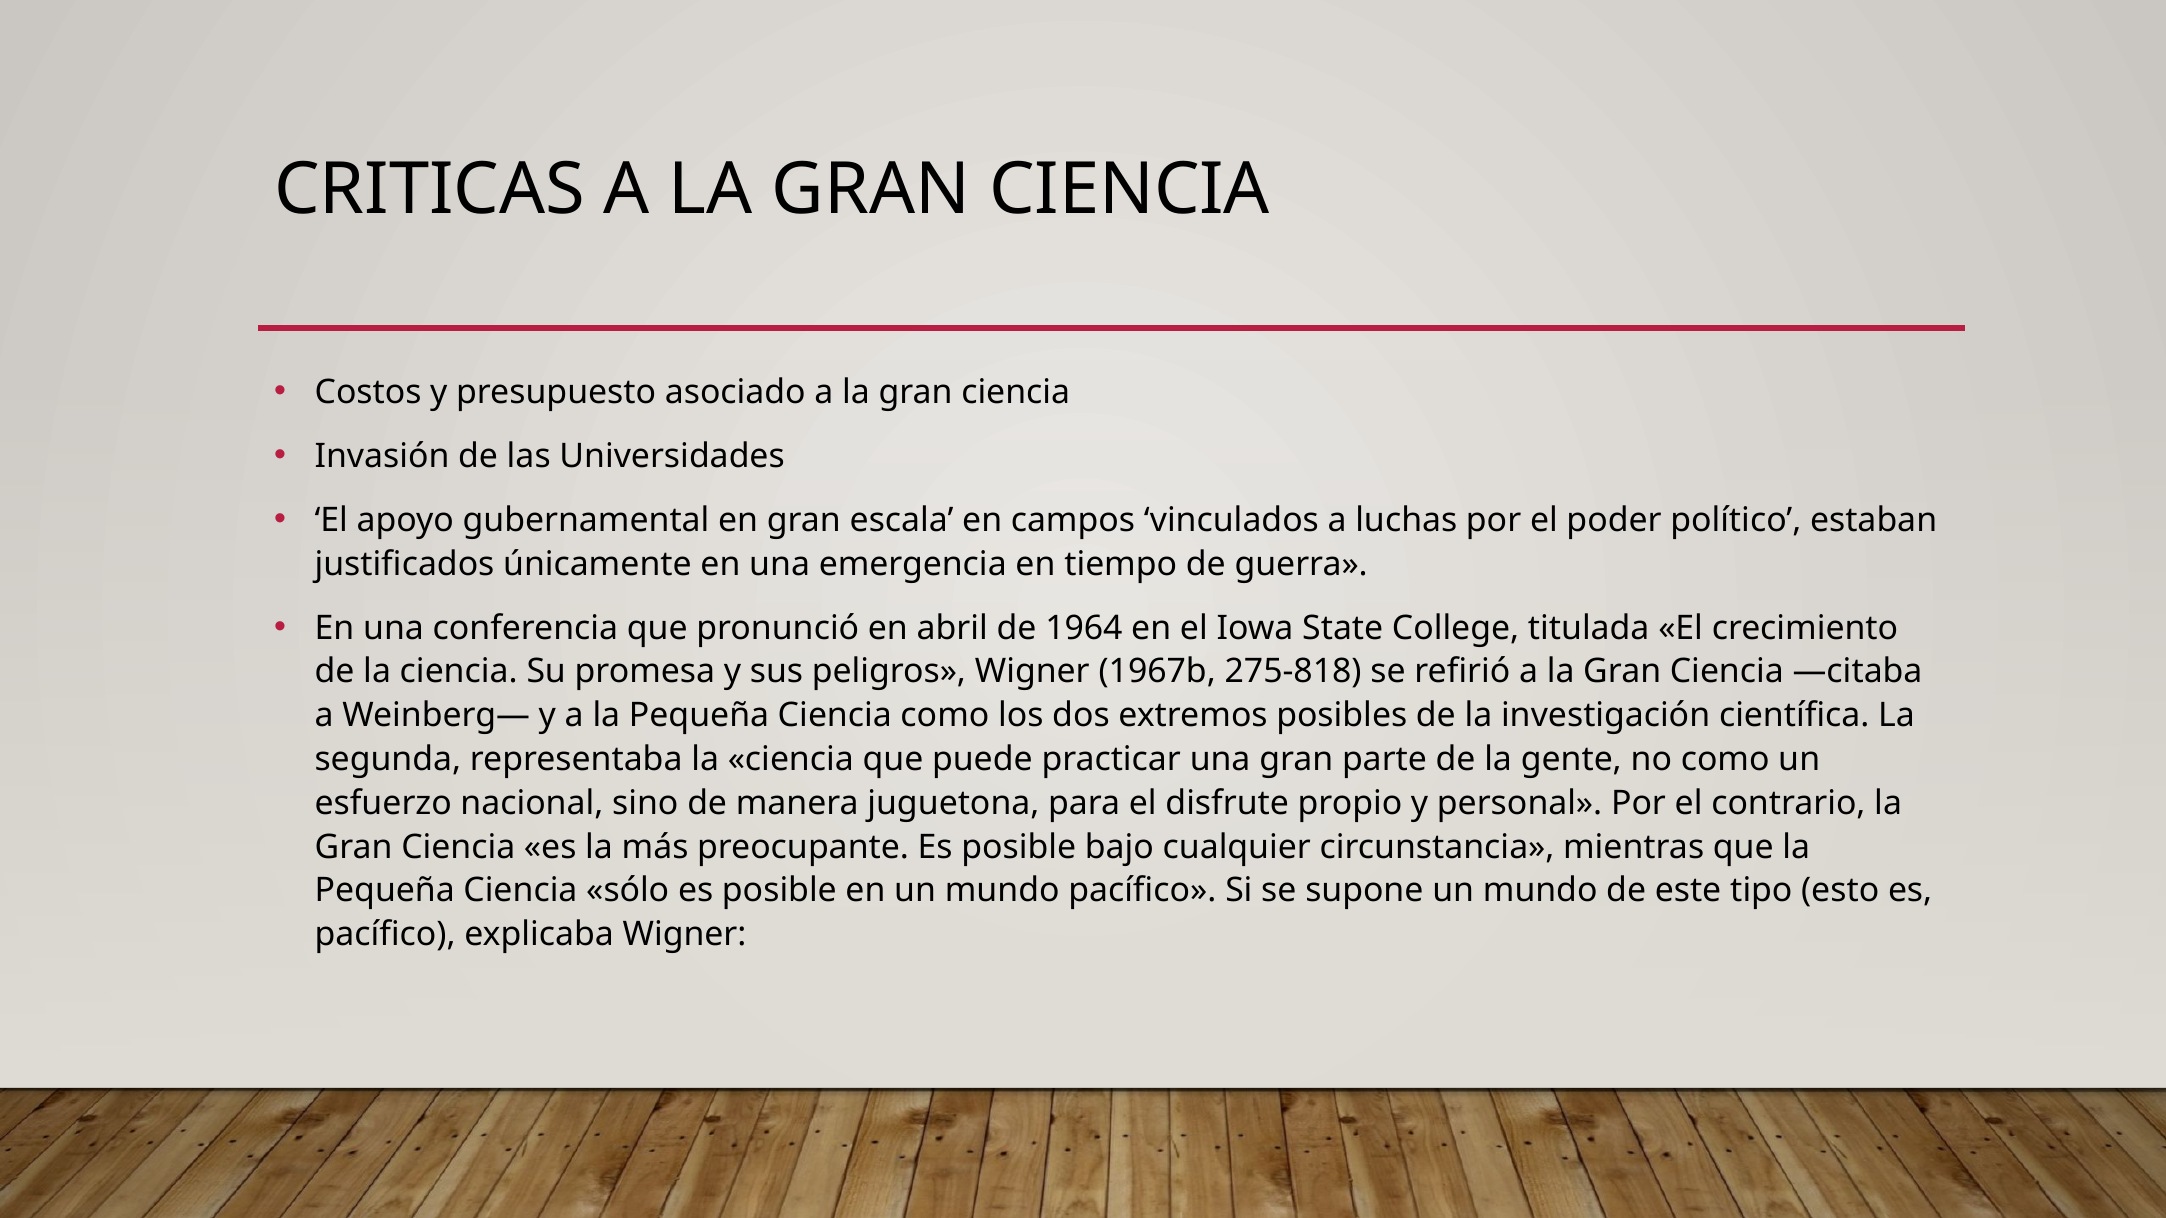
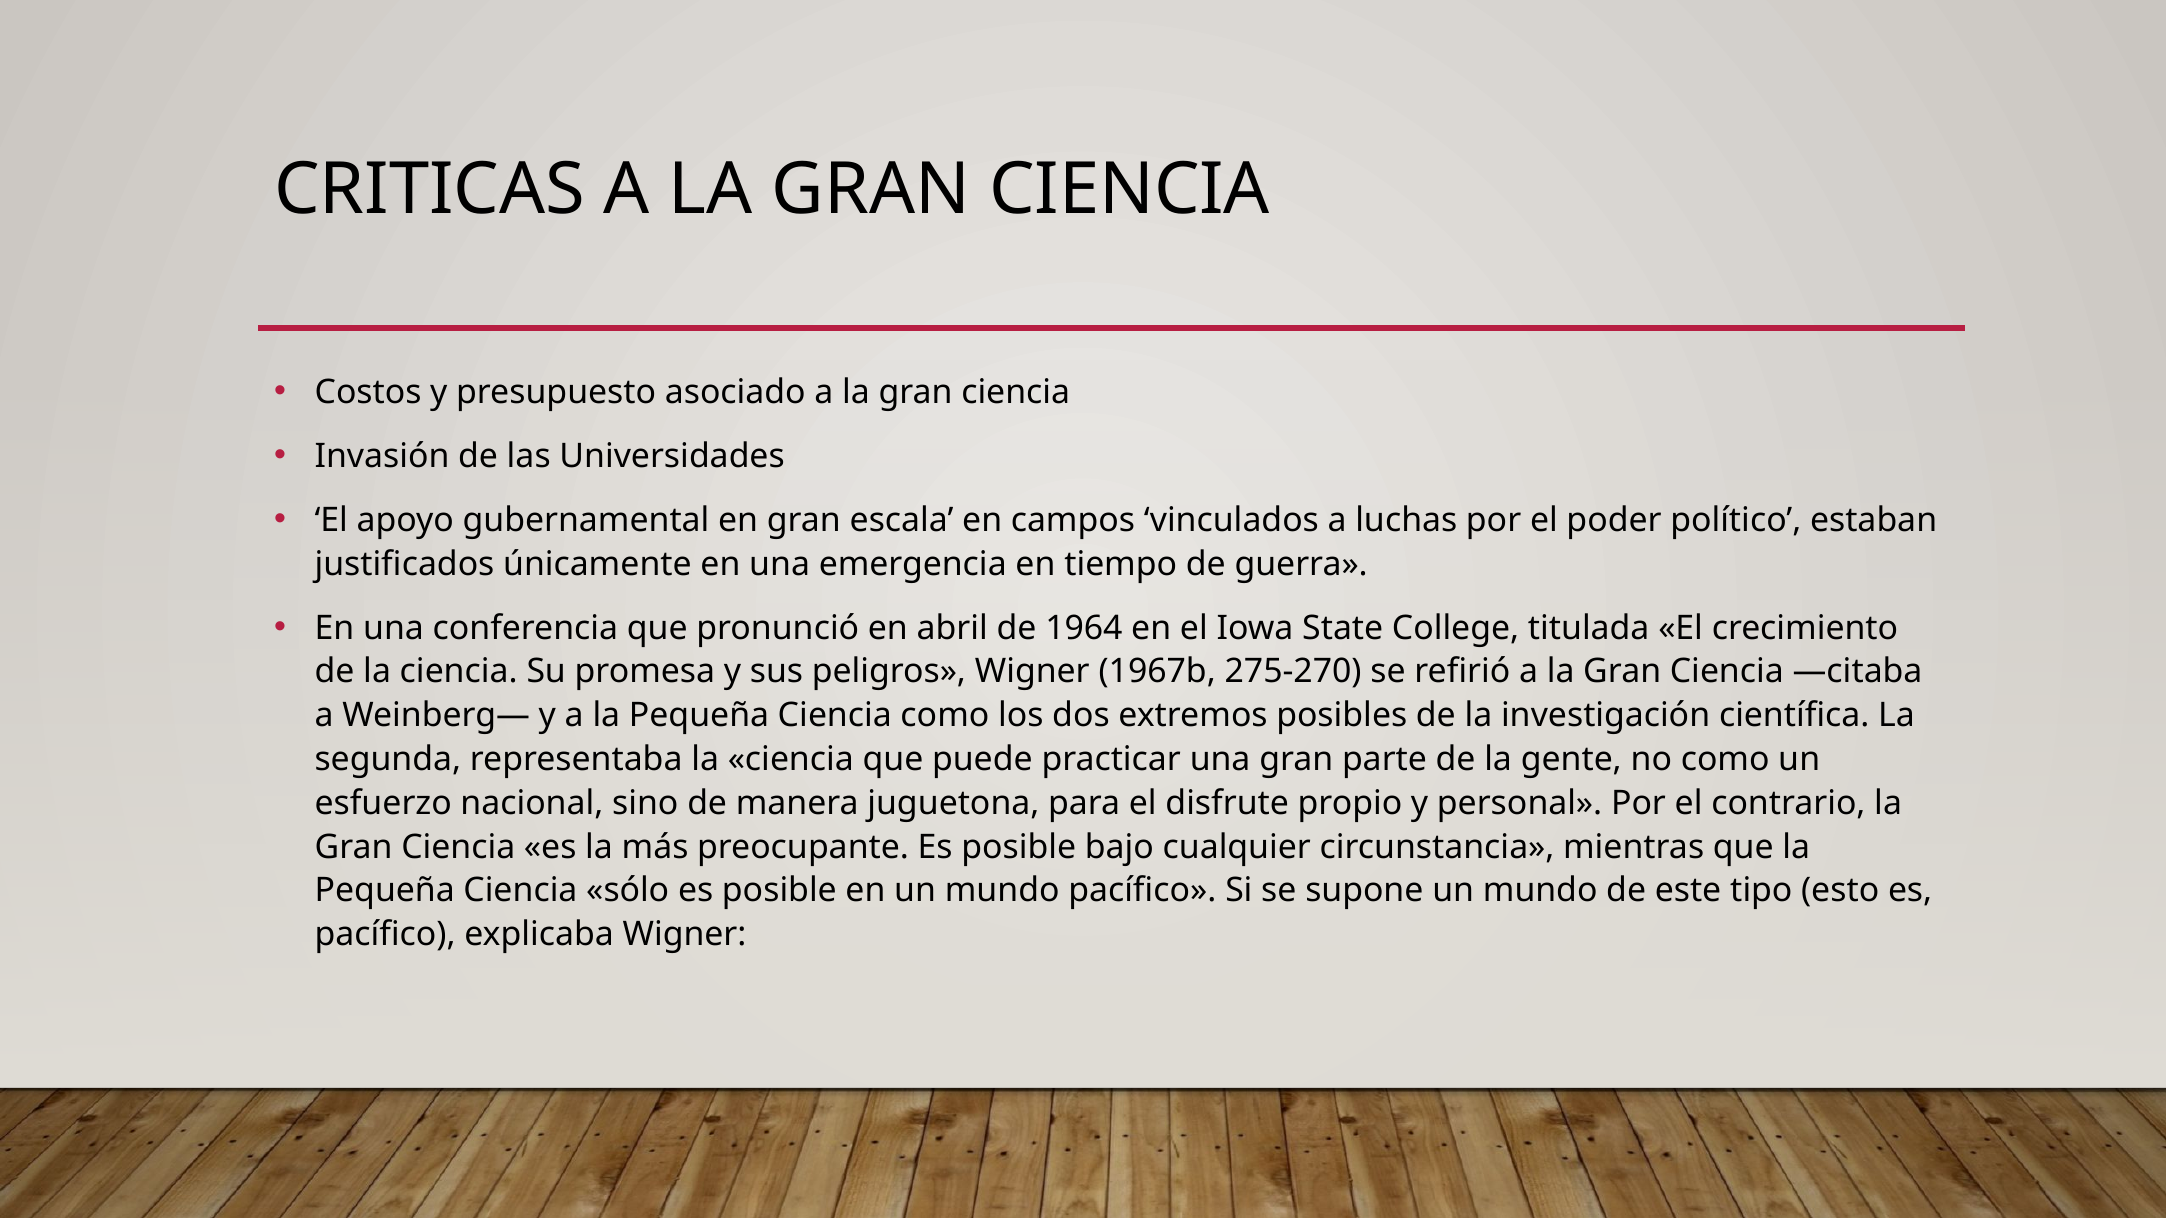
275-818: 275-818 -> 275-270 (1293, 672)
